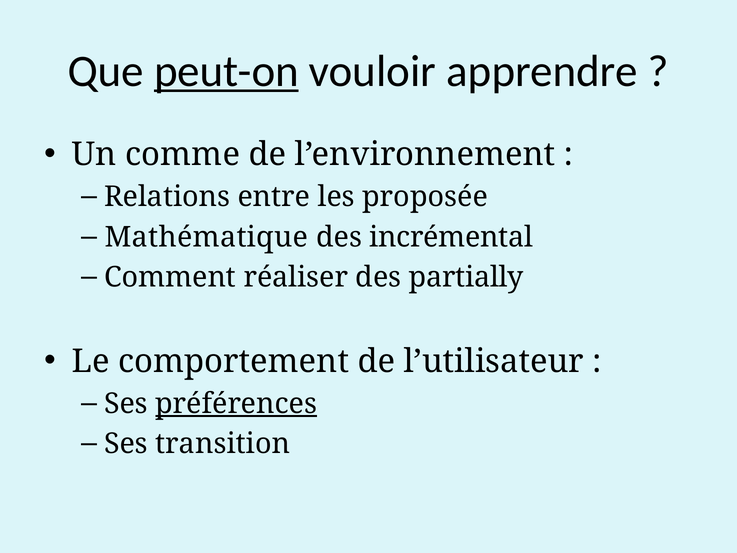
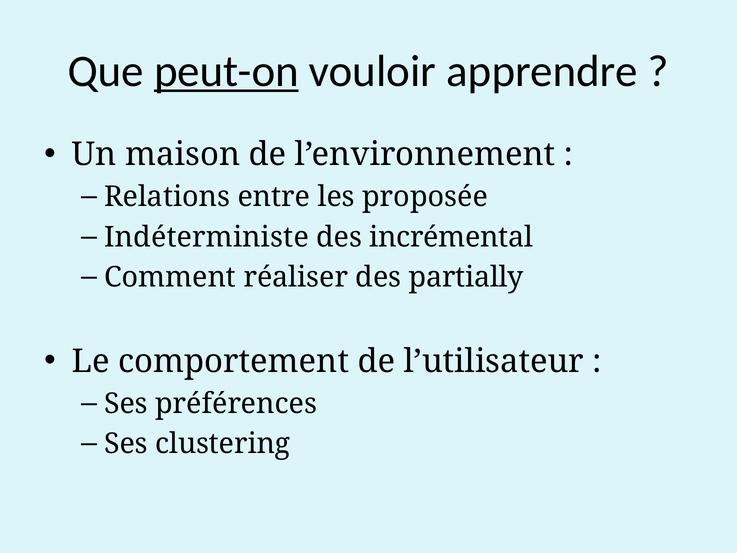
comme: comme -> maison (183, 155)
Mathématique: Mathématique -> Indéterministe (206, 237)
préférences underline: present -> none (236, 403)
transition: transition -> clustering (223, 444)
